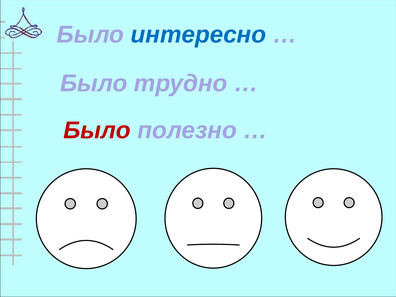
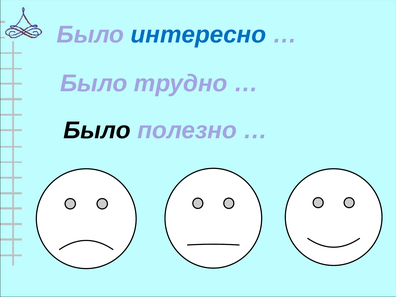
Было colour: red -> black (97, 130)
